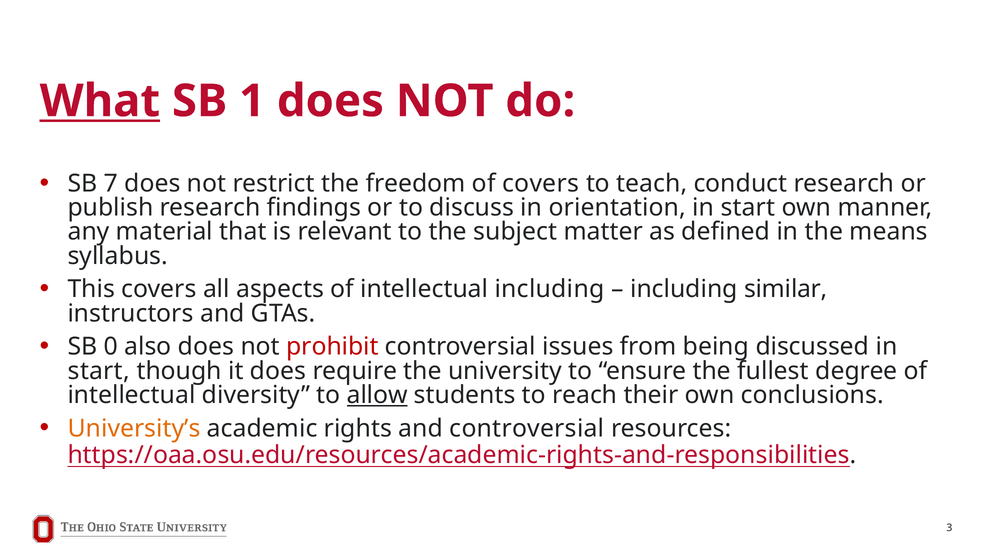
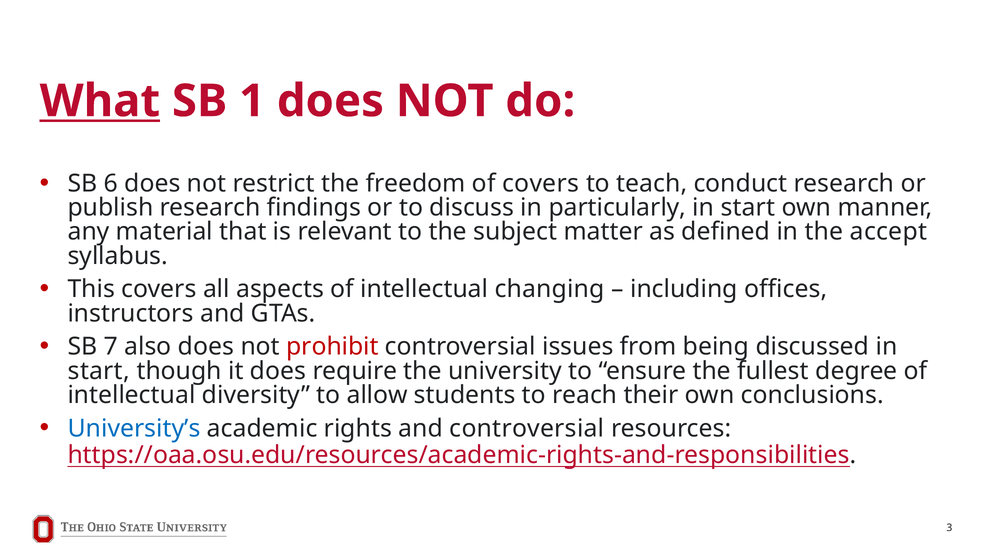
7: 7 -> 6 (111, 184)
orientation: orientation -> particularly (617, 208)
means: means -> accept (888, 232)
intellectual including: including -> changing (550, 289)
similar: similar -> offices (786, 289)
0: 0 -> 7 (111, 347)
allow underline: present -> none (377, 395)
University’s colour: orange -> blue (134, 428)
